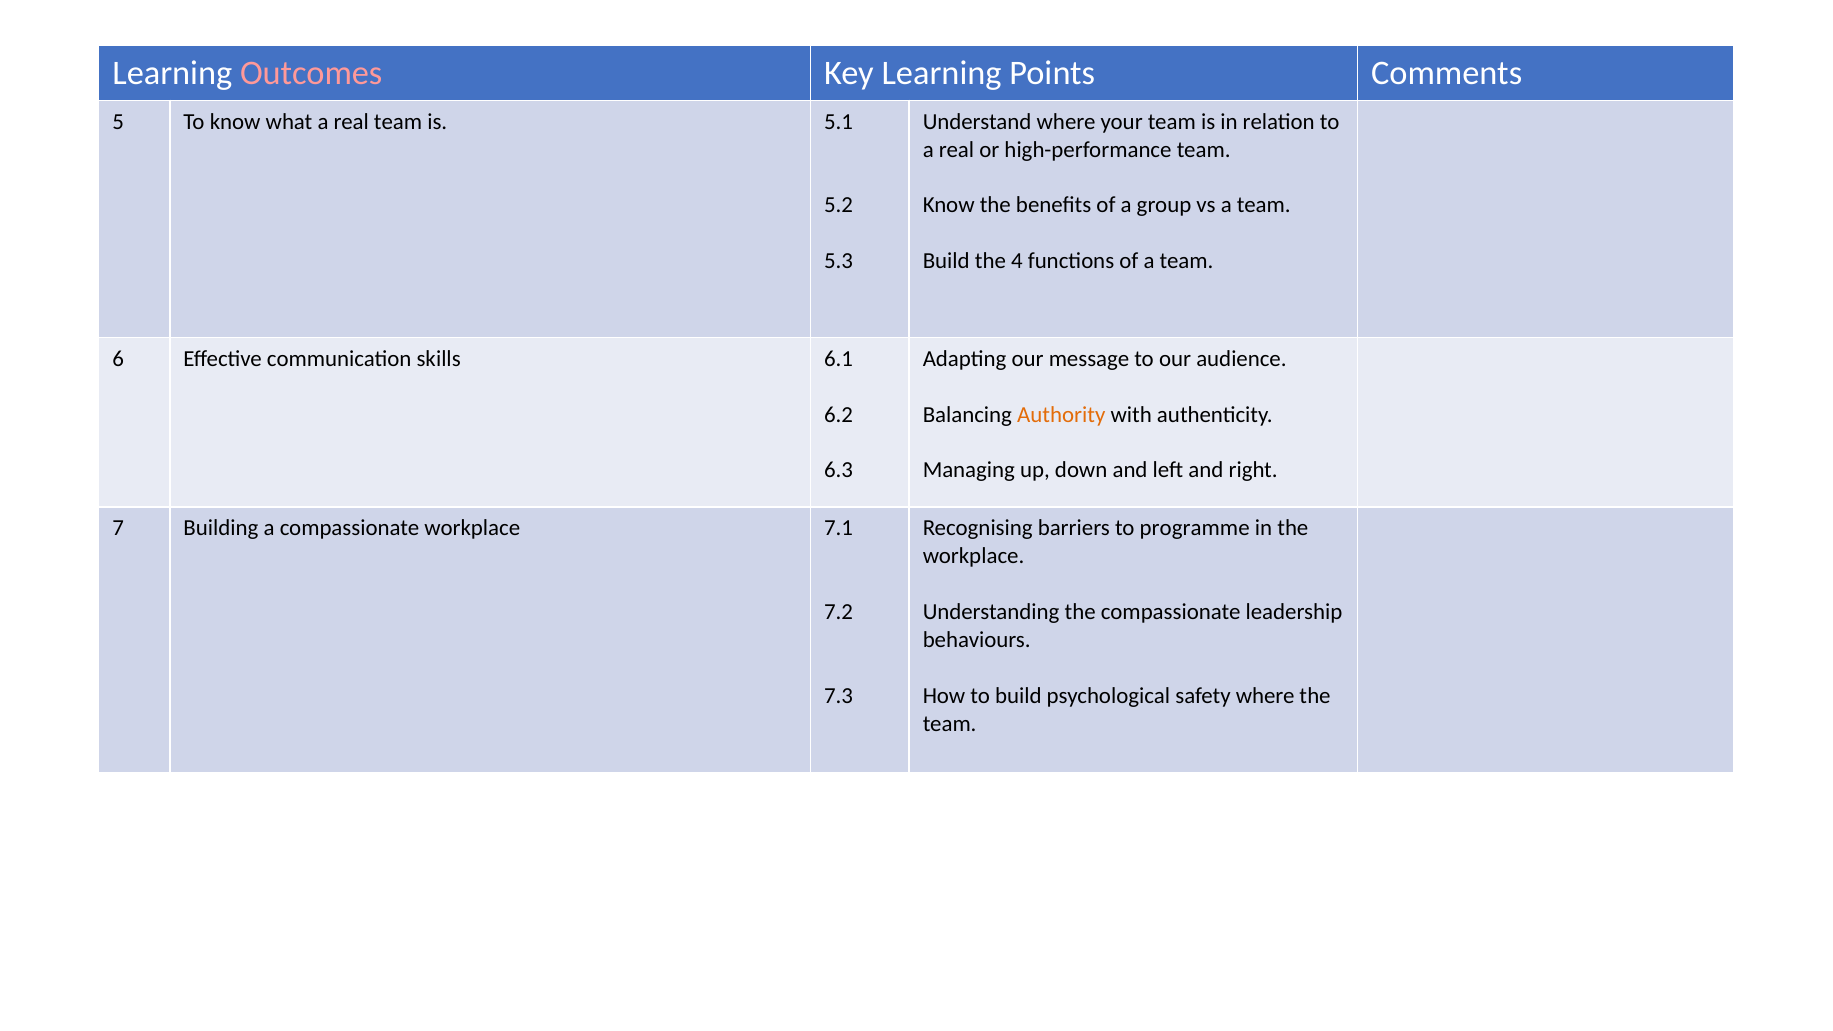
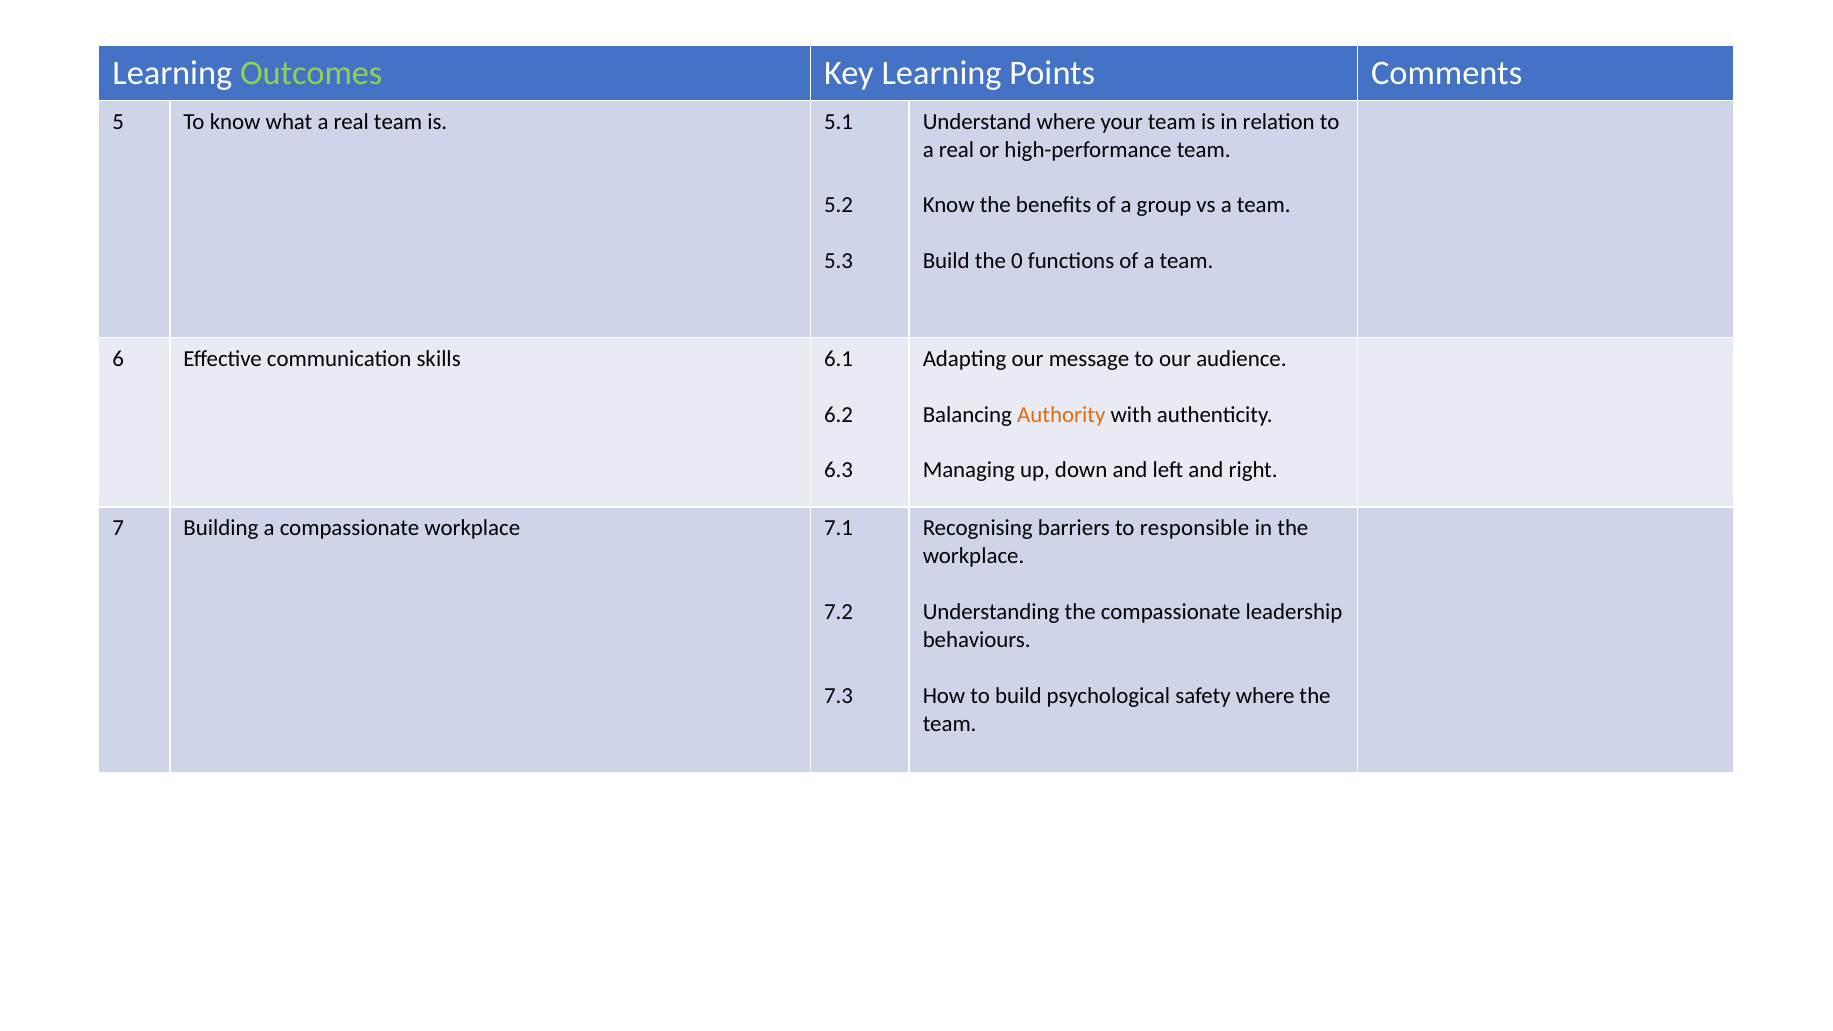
Outcomes colour: pink -> light green (311, 73)
4: 4 -> 0 (1017, 261)
programme: programme -> responsible (1195, 528)
